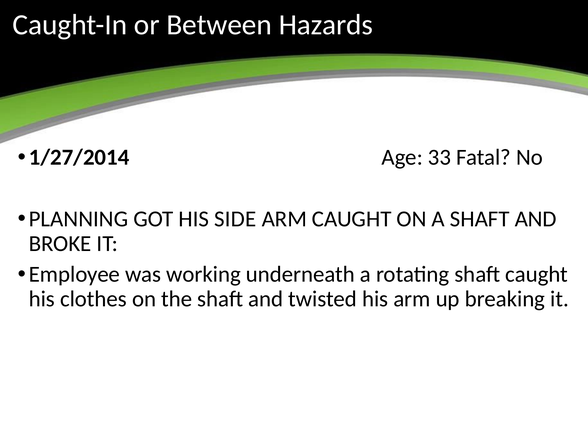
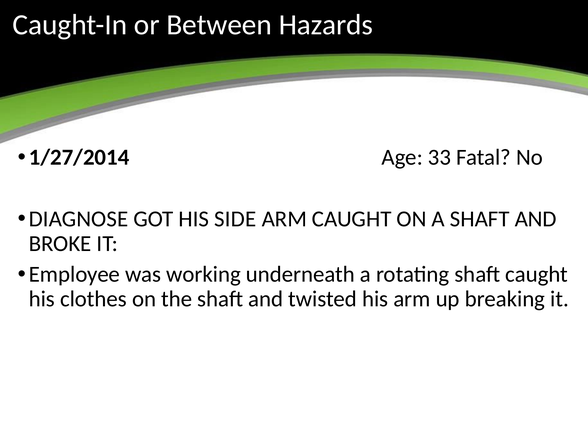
PLANNING: PLANNING -> DIAGNOSE (78, 219)
